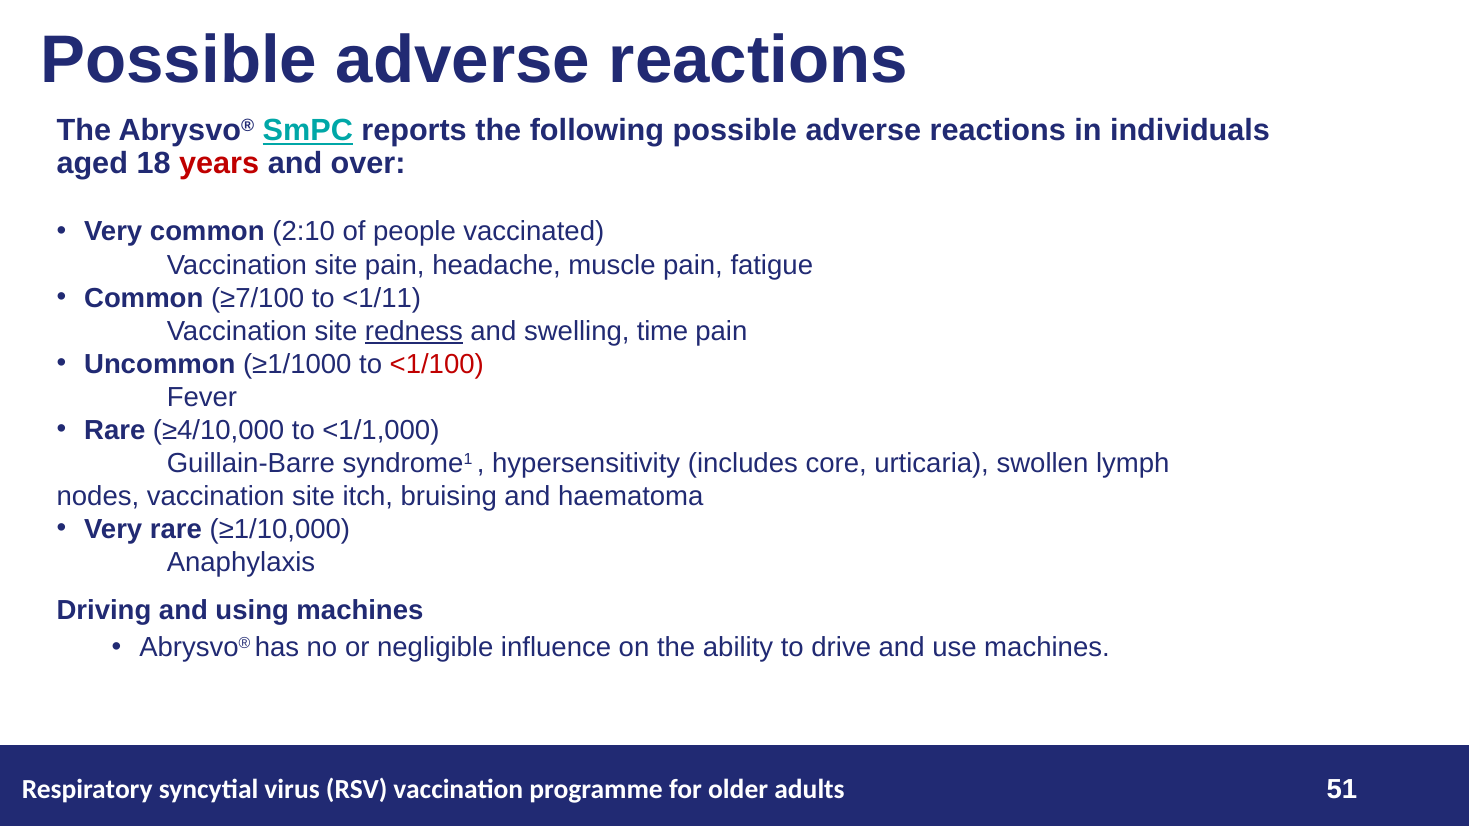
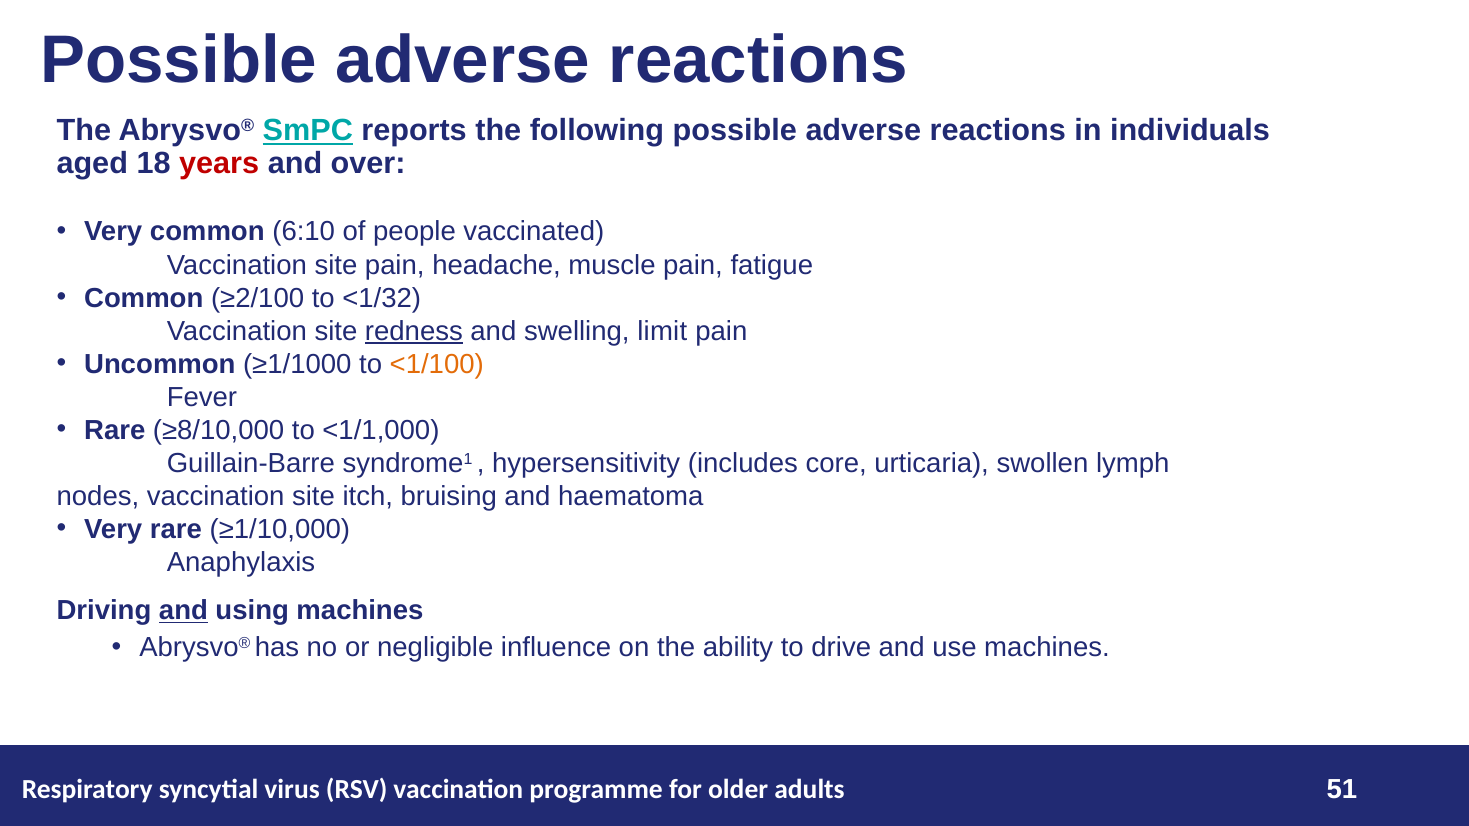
2:10: 2:10 -> 6:10 (304, 232)
≥7/100: ≥7/100 -> ≥2/100 (258, 298)
<1/11: <1/11 -> <1/32 (382, 298)
time: time -> limit (662, 331)
<1/100 colour: red -> orange (437, 364)
≥4/10,000: ≥4/10,000 -> ≥8/10,000 (219, 430)
and underline: none -> present (183, 611)
